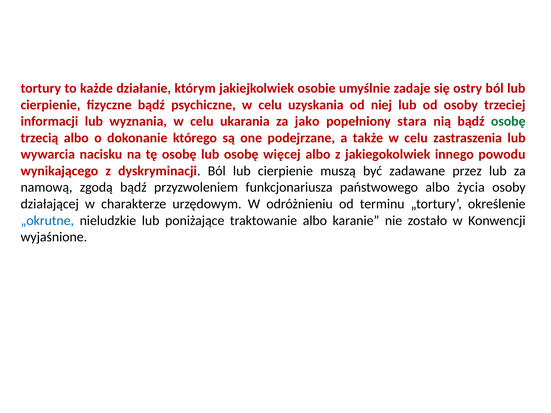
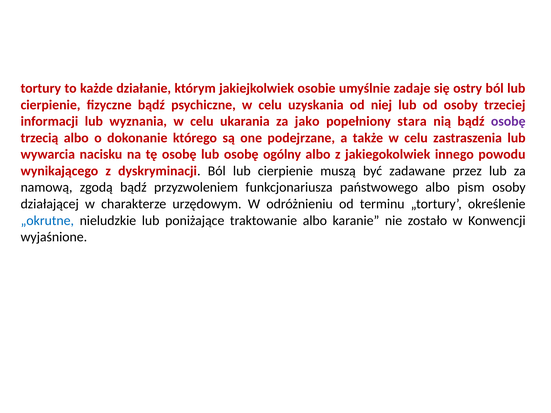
osobę colour: green -> purple (508, 121)
więcej: więcej -> ogólny (282, 154)
życia: życia -> pism (471, 188)
